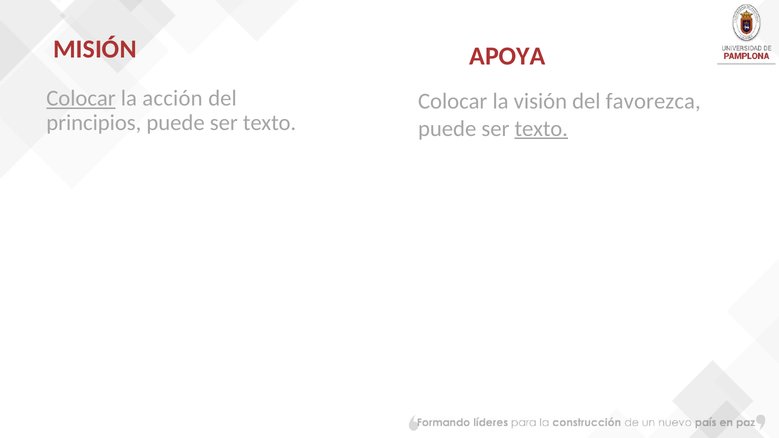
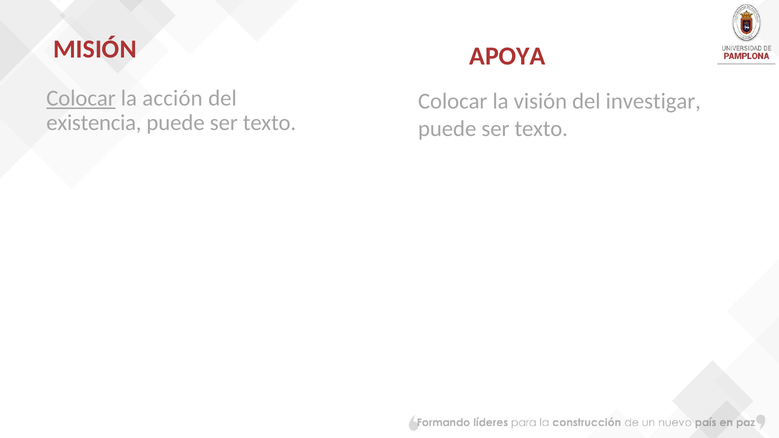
favorezca: favorezca -> investigar (653, 101)
principios: principios -> existencia (94, 123)
texto underline: present -> none (541, 129)
